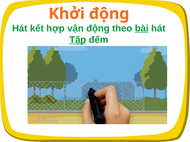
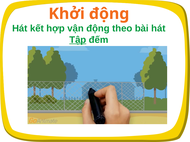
bài underline: present -> none (142, 28)
